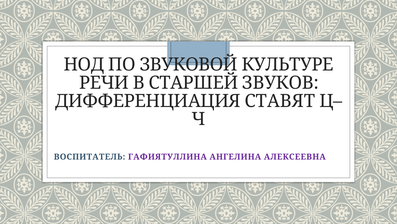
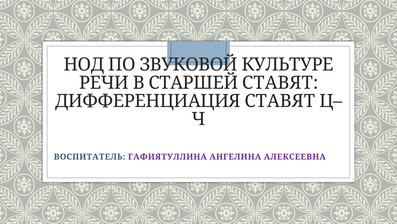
СТАРШЕЙ ЗВУКОВ: ЗВУКОВ -> СТАВЯТ (280, 83)
